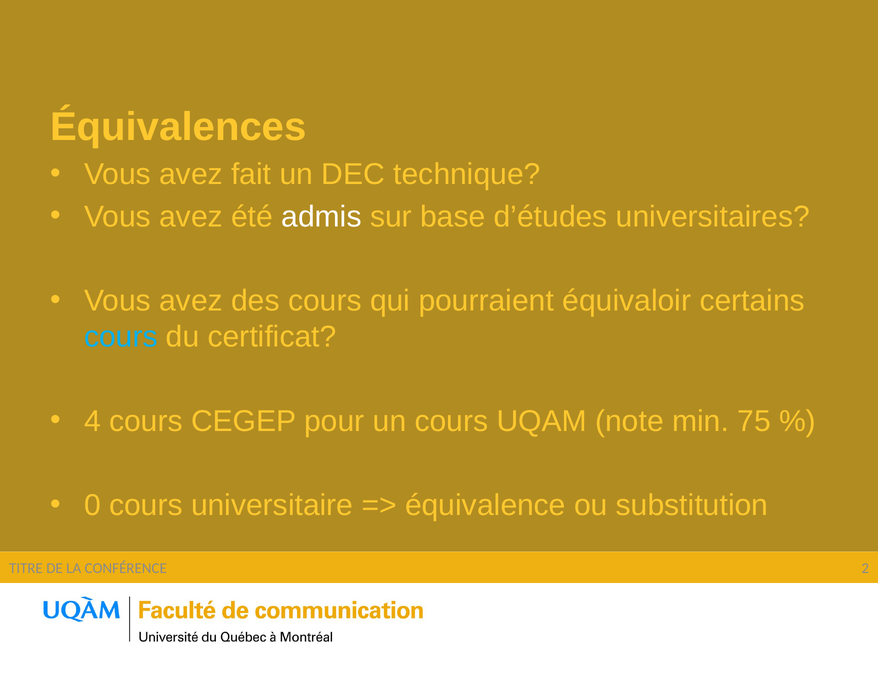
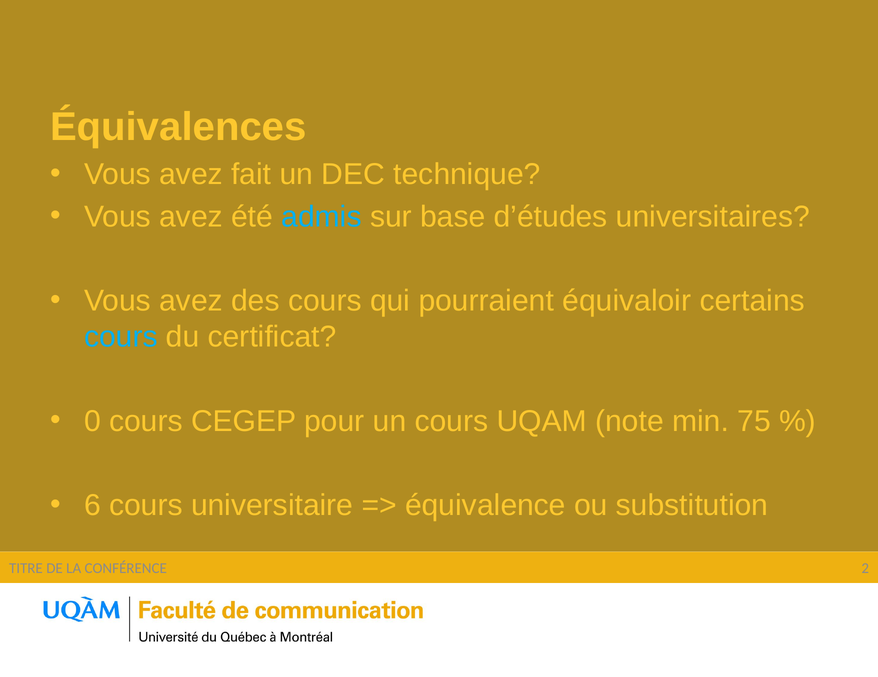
admis colour: white -> light blue (322, 217)
4: 4 -> 0 (92, 421)
0: 0 -> 6 (92, 506)
